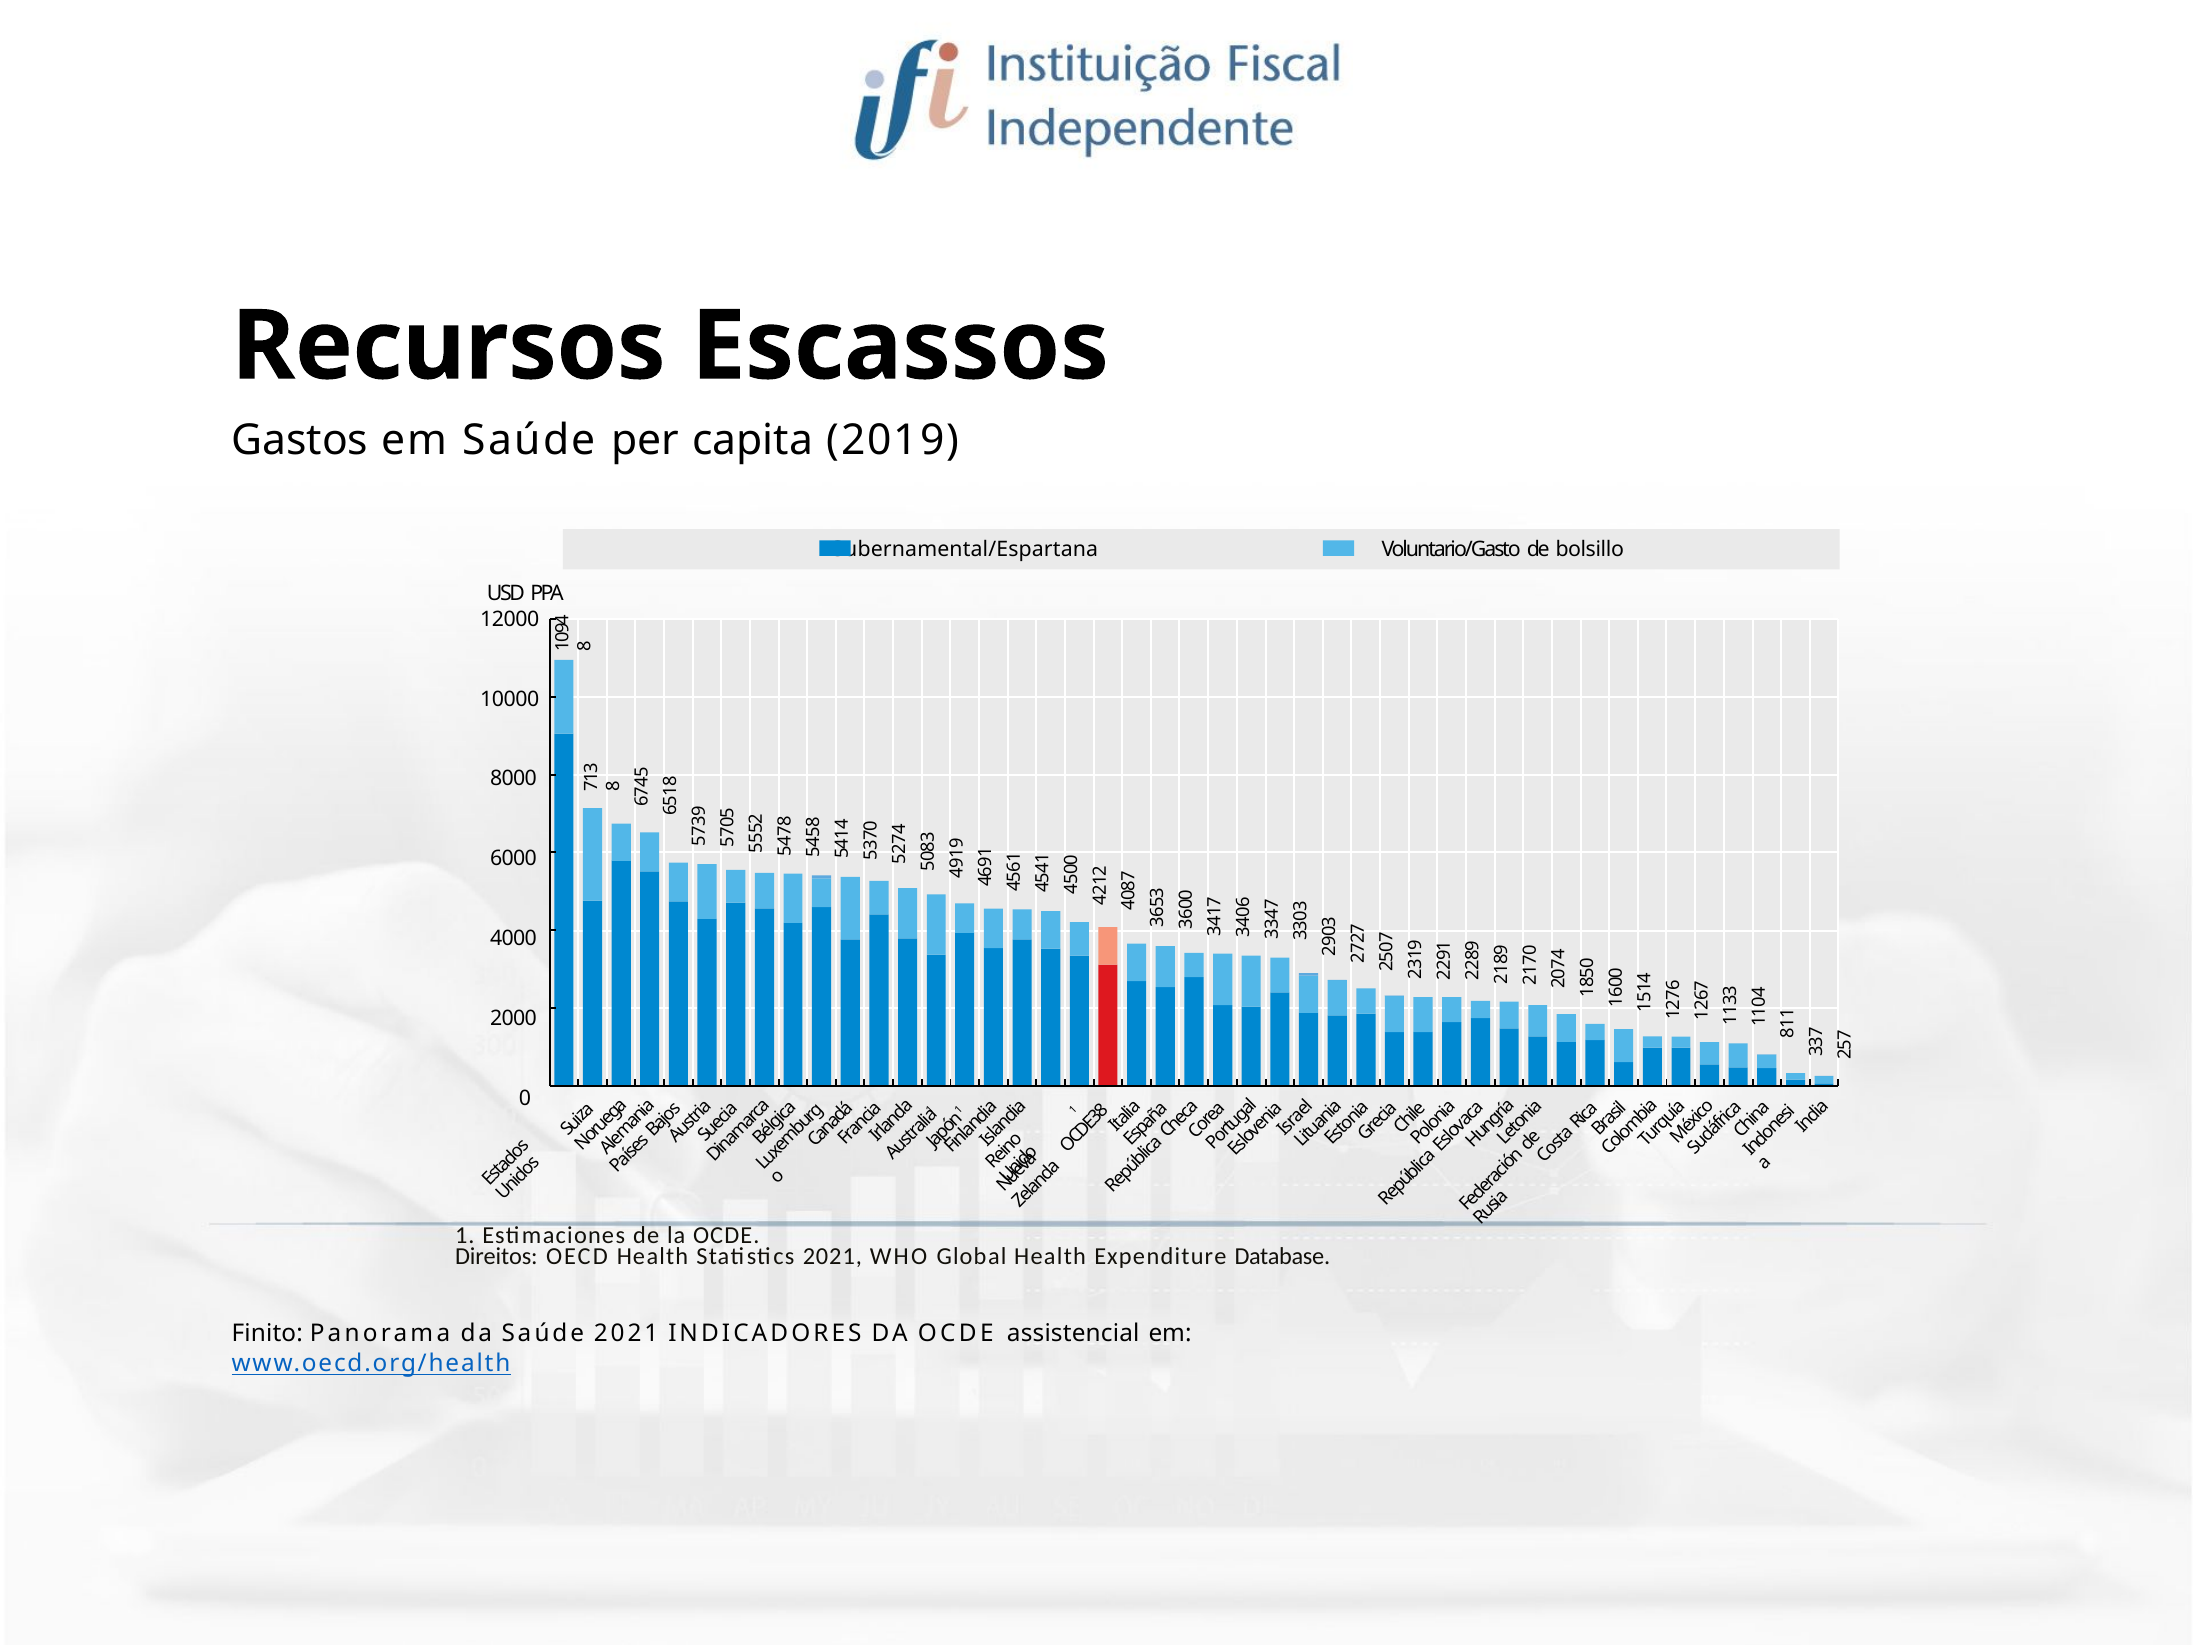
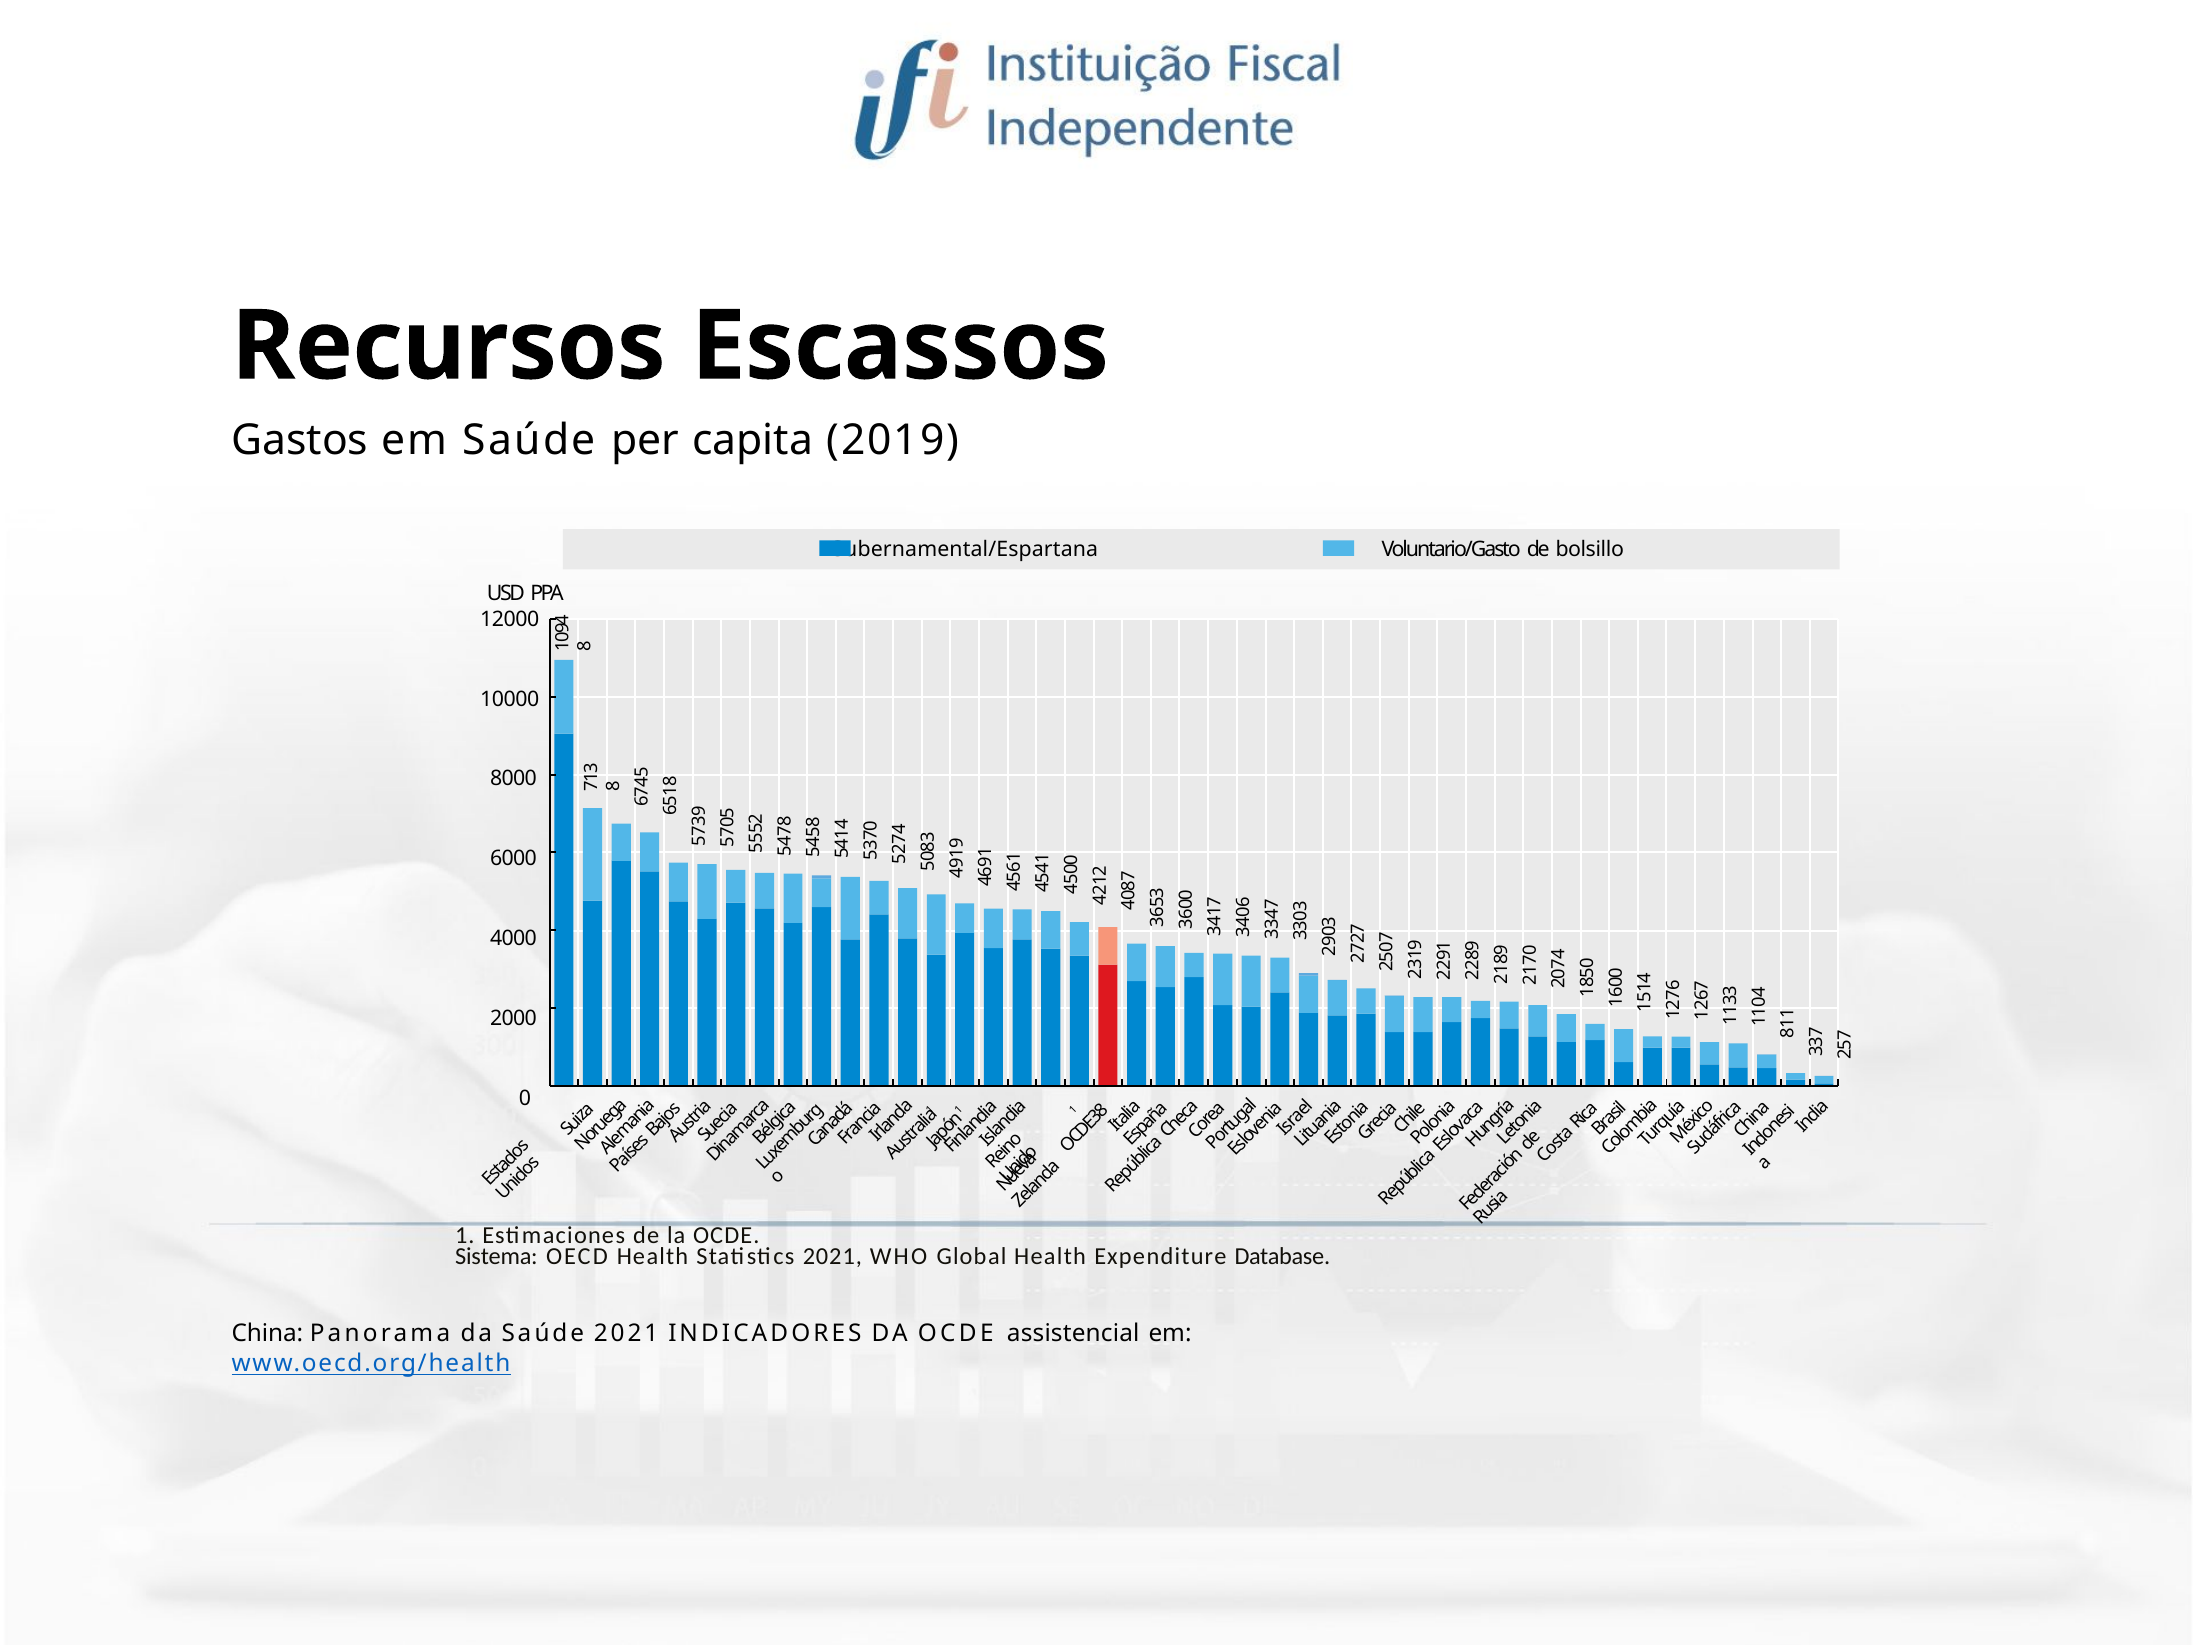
Direitos: Direitos -> Sistema (496, 1256)
Finito: Finito -> China (267, 1334)
